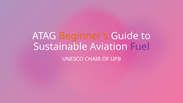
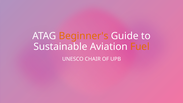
Fuel colour: purple -> orange (140, 47)
